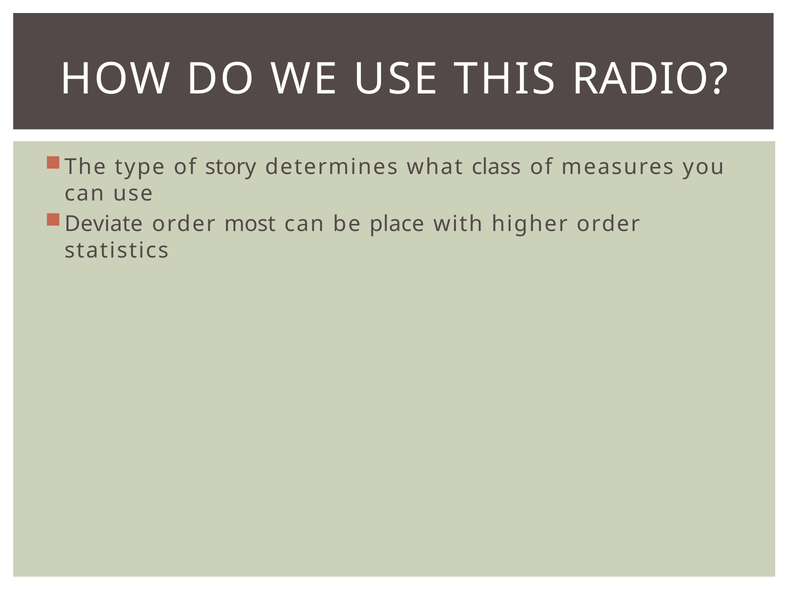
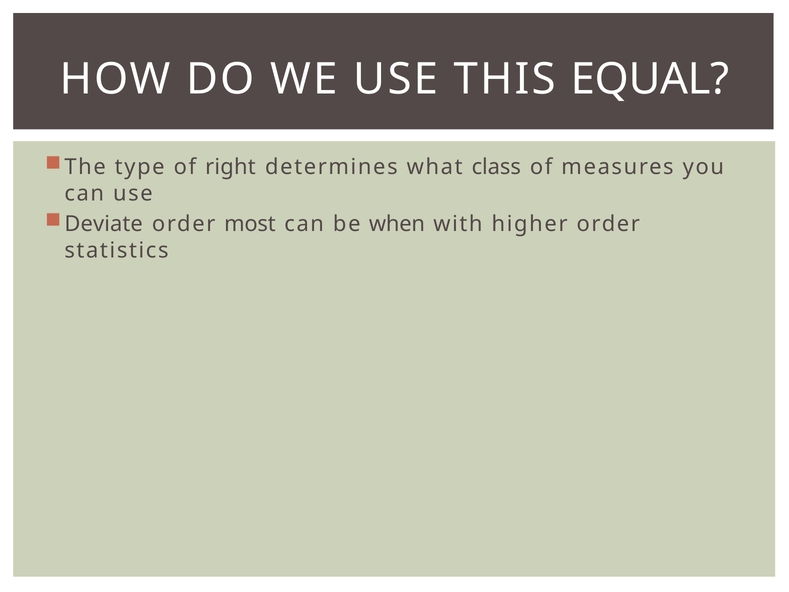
RADIO: RADIO -> EQUAL (650, 79)
story: story -> right (230, 167)
place: place -> when (397, 224)
